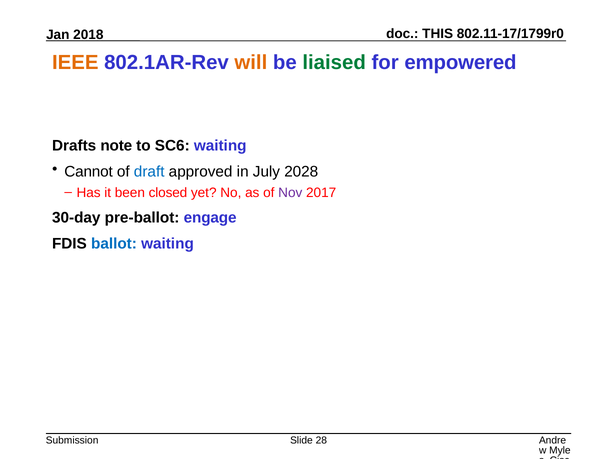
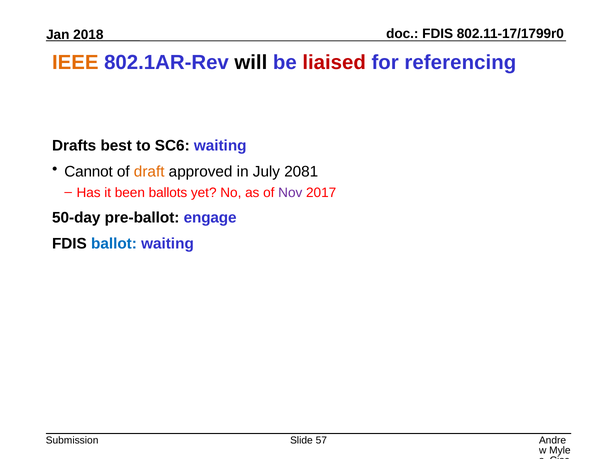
THIS: THIS -> FDIS (438, 34)
will colour: orange -> black (251, 63)
liaised colour: green -> red (334, 63)
empowered: empowered -> referencing (460, 63)
note: note -> best (116, 146)
draft colour: blue -> orange (149, 172)
2028: 2028 -> 2081 (301, 172)
closed: closed -> ballots (168, 193)
30-day: 30-day -> 50-day (76, 218)
28: 28 -> 57 (321, 440)
